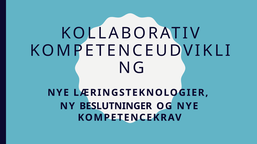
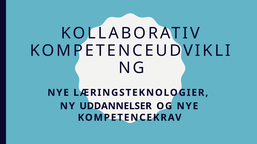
BESLUTNINGER: BESLUTNINGER -> UDDANNELSER (116, 106)
